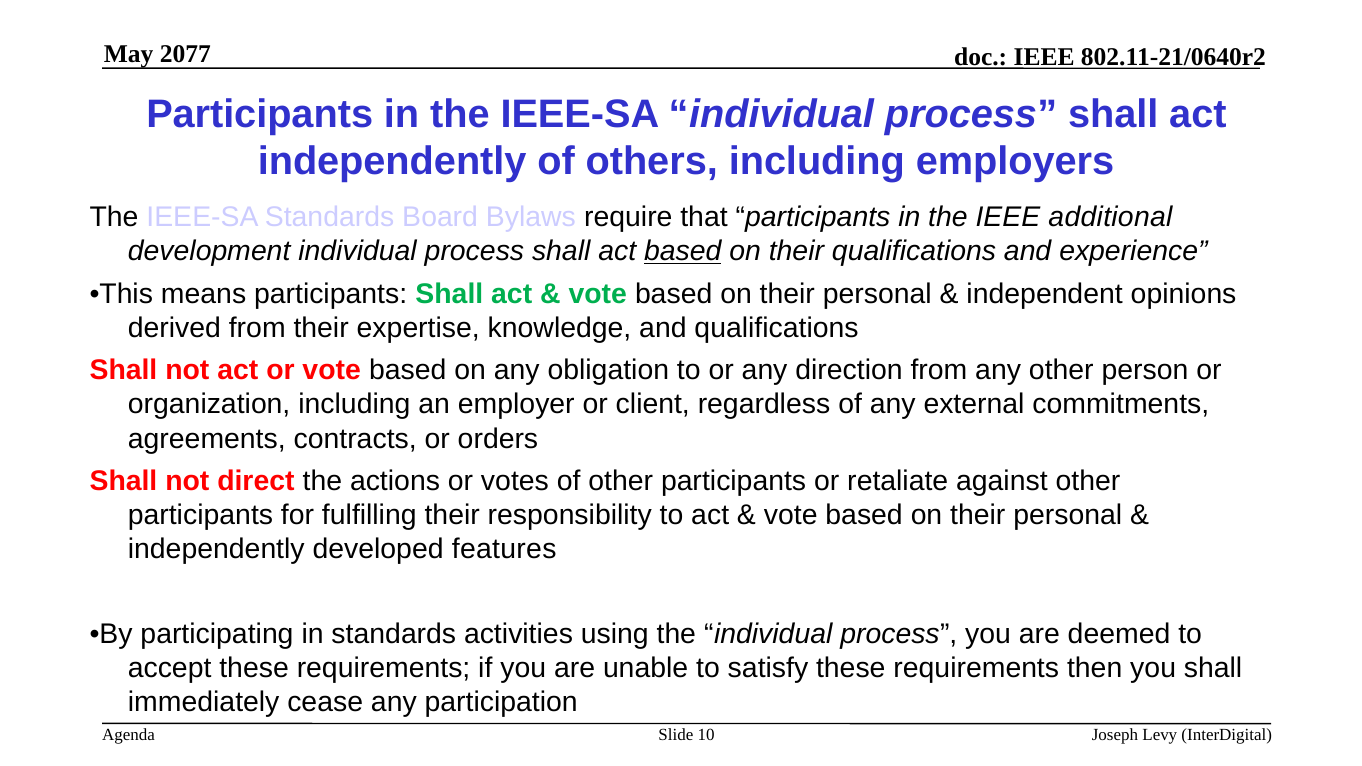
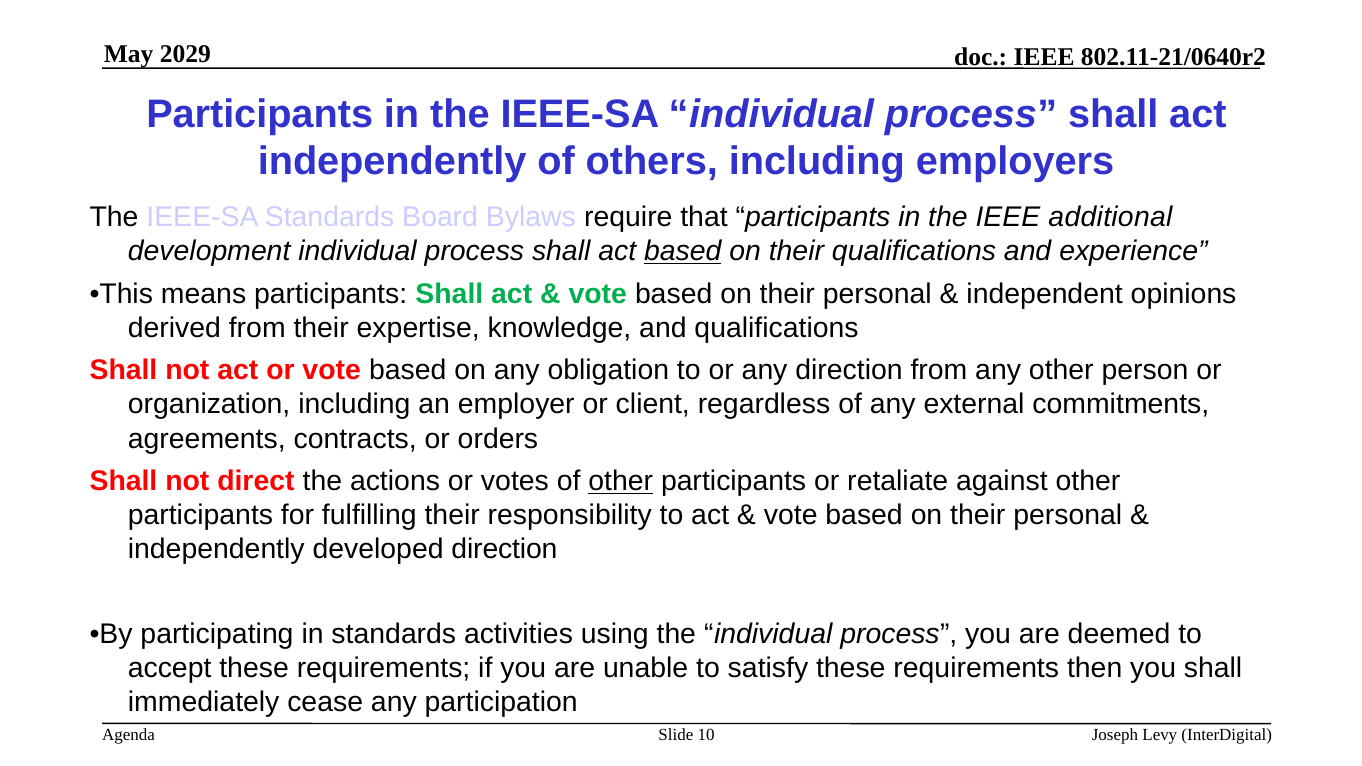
2077: 2077 -> 2029 (185, 54)
other underline: none -> present (621, 481)
developed features: features -> direction (504, 549)
